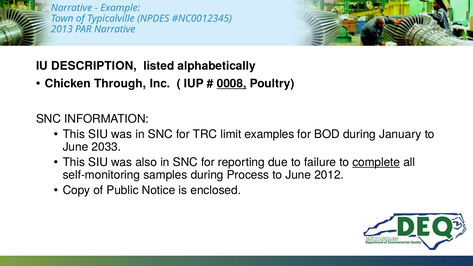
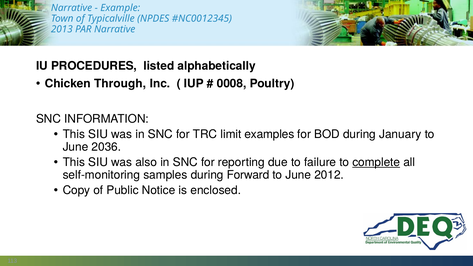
DESCRIPTION: DESCRIPTION -> PROCEDURES (94, 66)
0008 underline: present -> none (232, 84)
2033: 2033 -> 2036 (106, 147)
Process: Process -> Forward (248, 175)
